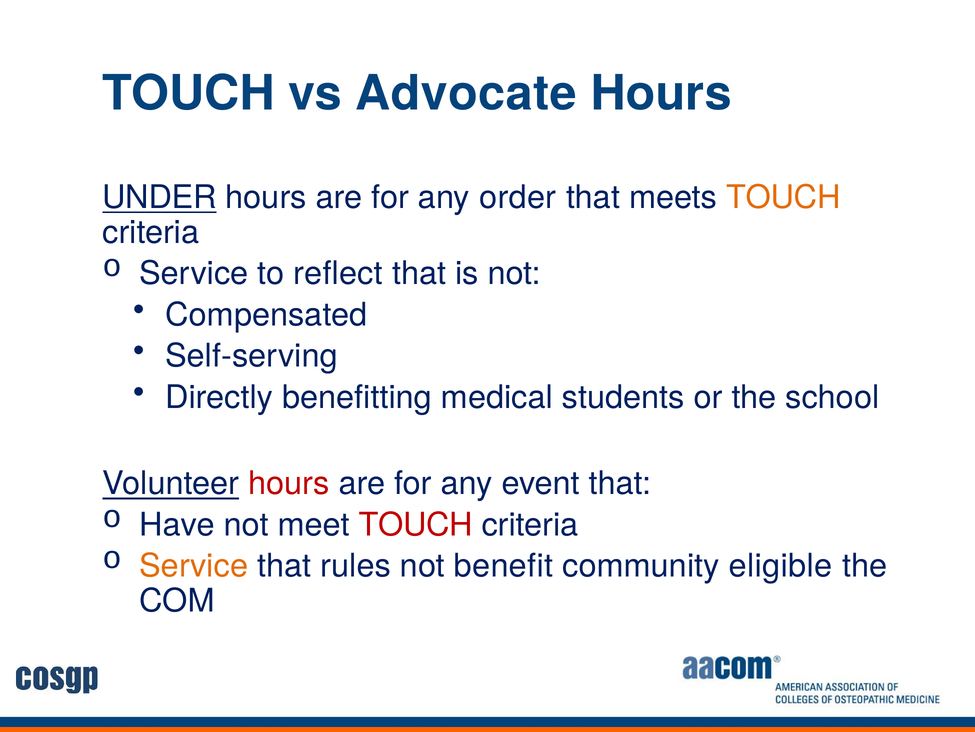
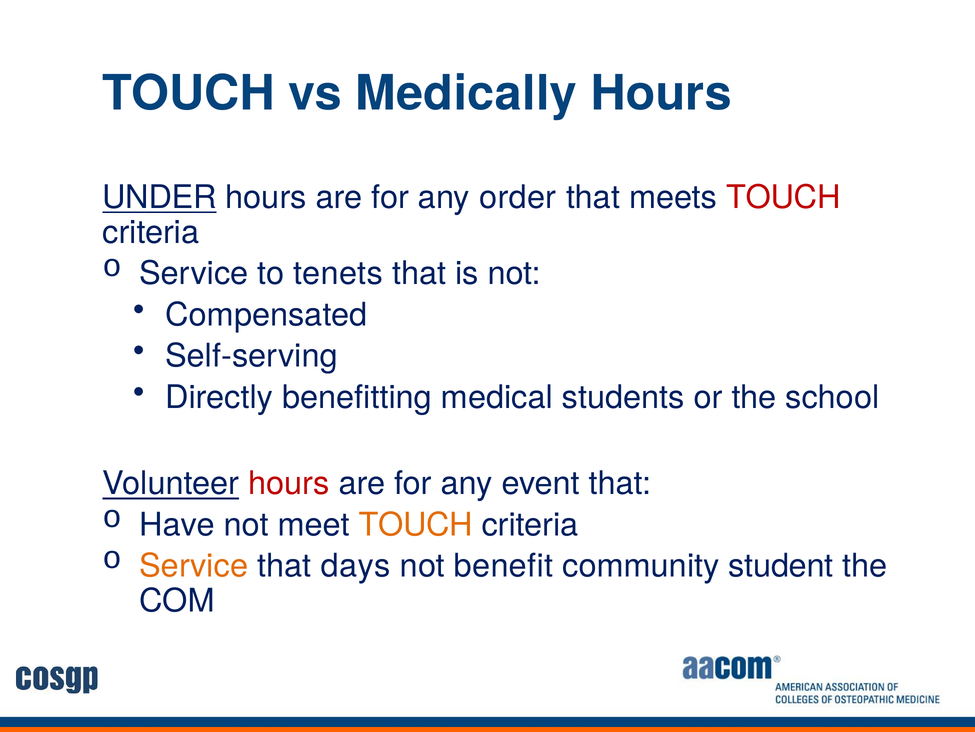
Advocate: Advocate -> Medically (466, 94)
TOUCH colour: orange -> red (783, 197)
reflect: reflect -> tenets (338, 273)
TOUCH colour: red -> orange (416, 524)
rules: rules -> days (356, 565)
eligible: eligible -> student (781, 565)
